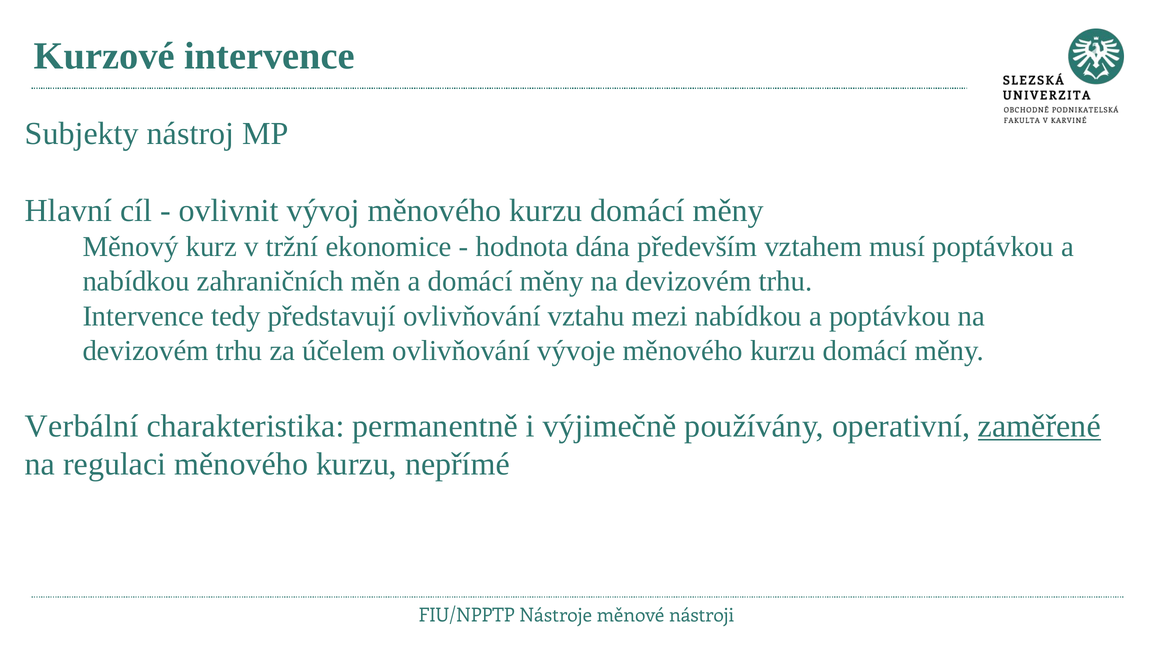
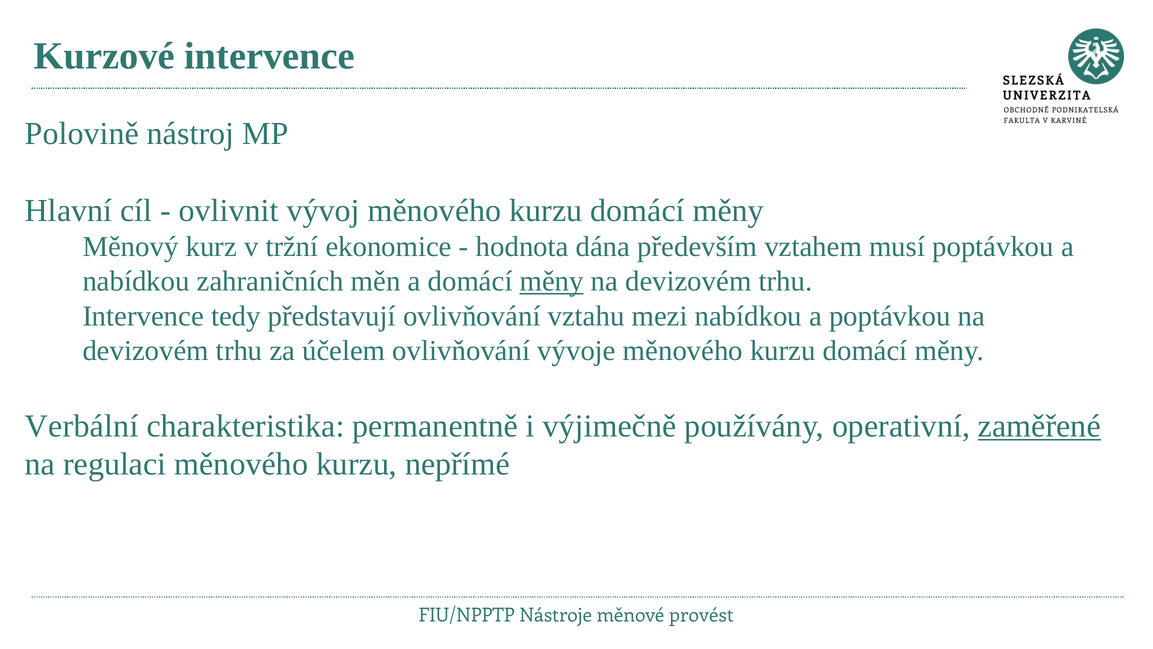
Subjekty: Subjekty -> Polovině (82, 134)
měny underline: none -> present (552, 281)
nástroji: nástroji -> provést (701, 615)
